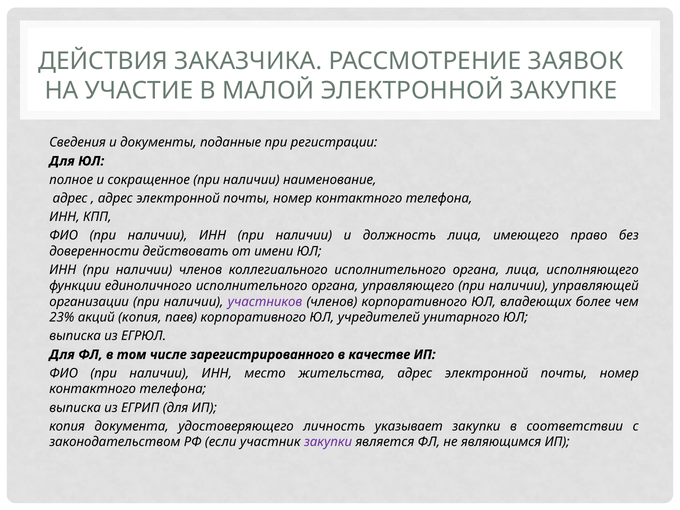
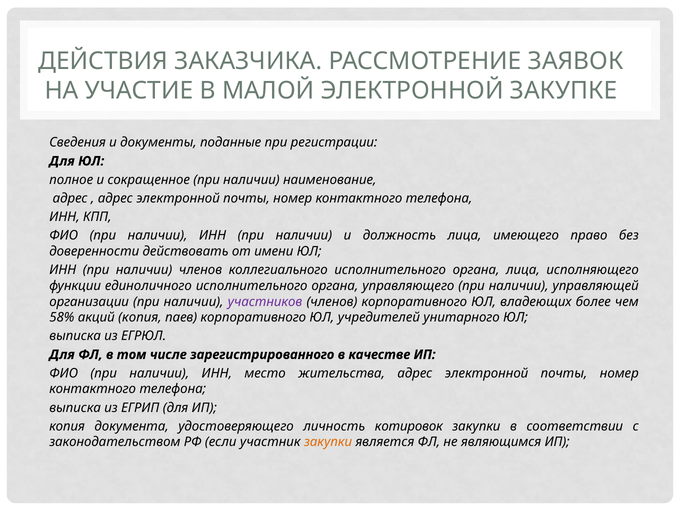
23%: 23% -> 58% (62, 318)
указывает: указывает -> котировок (409, 426)
закупки colour: purple -> orange (328, 442)
